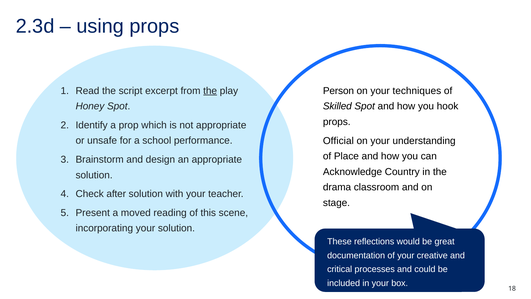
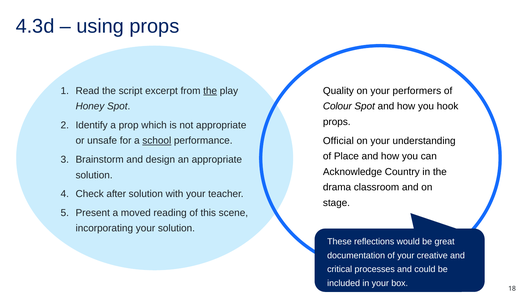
2.3d: 2.3d -> 4.3d (35, 26)
Person: Person -> Quality (338, 91)
techniques: techniques -> performers (417, 91)
Skilled: Skilled -> Colour (337, 106)
school underline: none -> present (157, 141)
